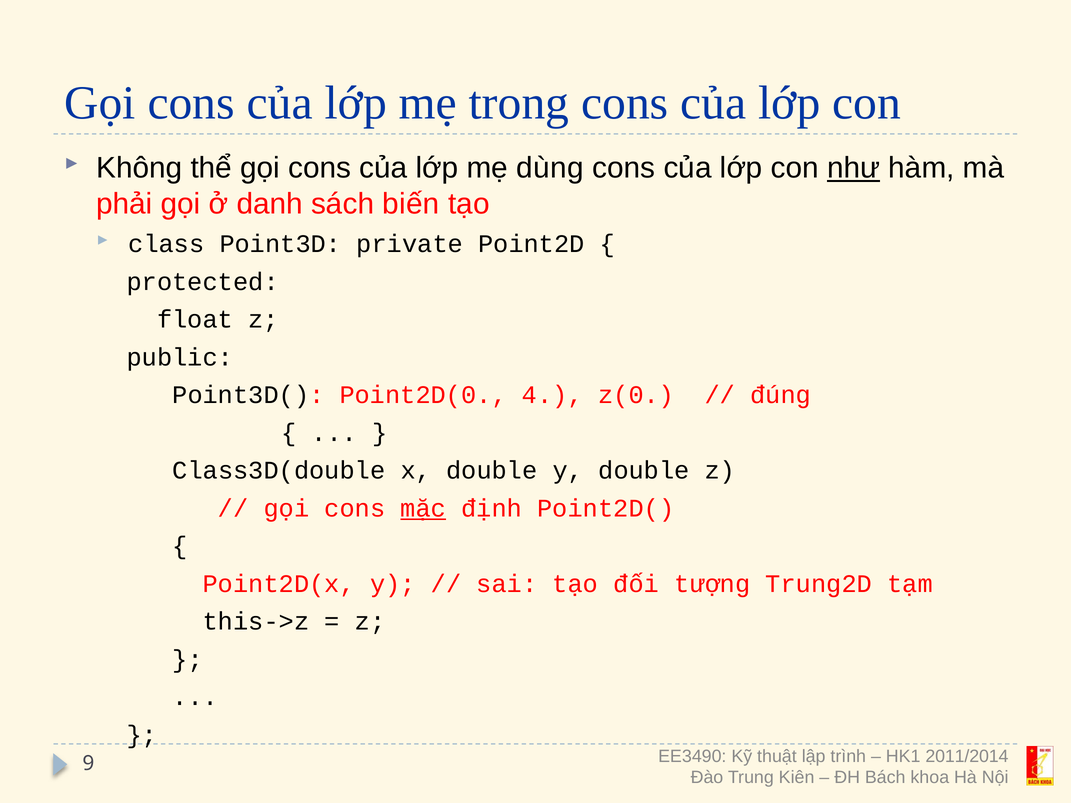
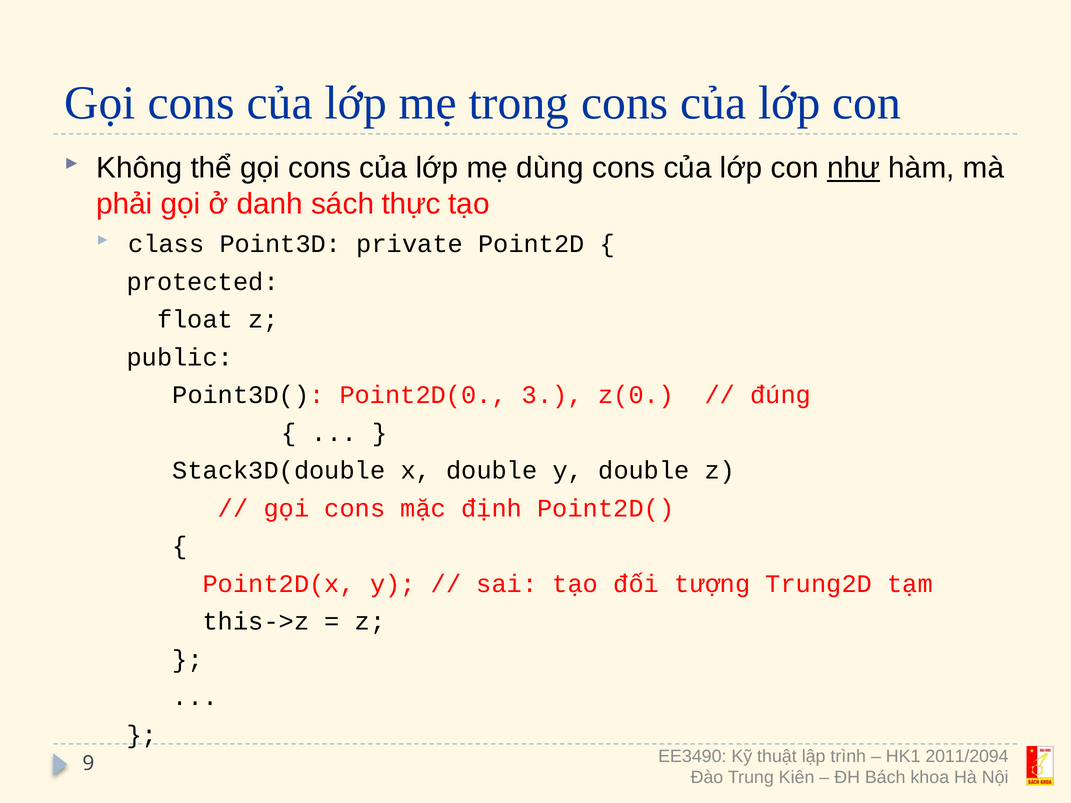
biến: biến -> thực (411, 204)
4: 4 -> 3 (552, 395)
Class3D(double: Class3D(double -> Stack3D(double (279, 471)
mặc underline: present -> none (423, 508)
2011/2014: 2011/2014 -> 2011/2094 (967, 756)
